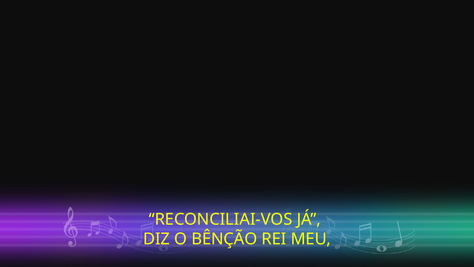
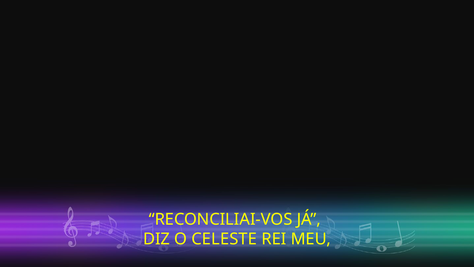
BÊNÇÃO: BÊNÇÃO -> CELESTE (224, 239)
